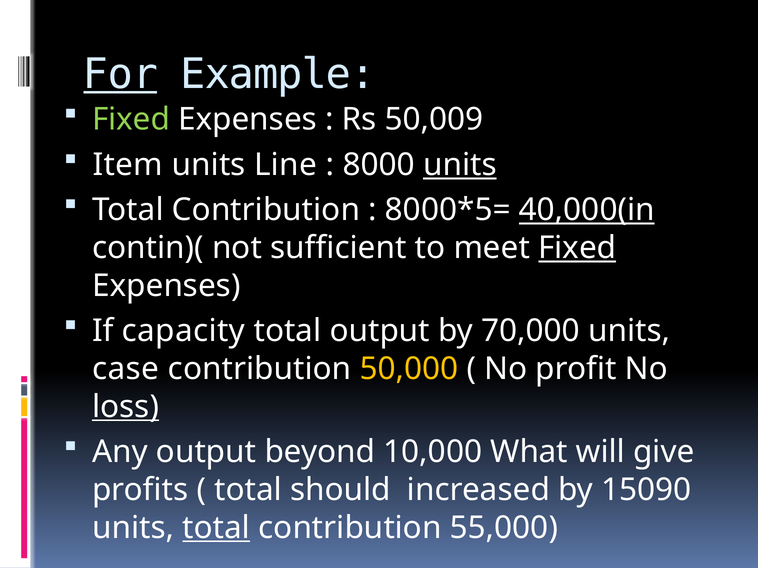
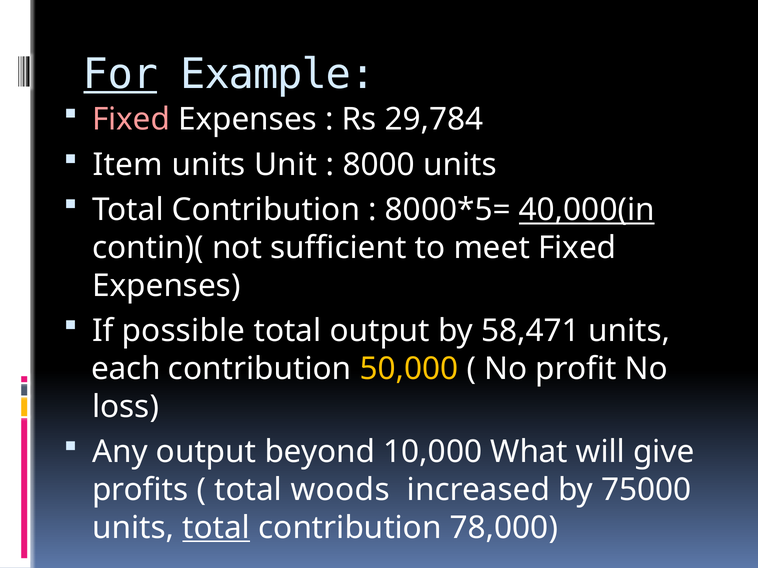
Fixed colour: light green -> pink (131, 120)
50,009: 50,009 -> 29,784 (434, 120)
Line: Line -> Unit (286, 165)
units underline: present -> none (460, 165)
Fixed underline: present -> none (577, 248)
capacity: capacity -> possible (184, 331)
70,000: 70,000 -> 58,471 (530, 331)
case: case -> each (126, 369)
loss underline: present -> none (126, 407)
should: should -> woods (340, 490)
15090: 15090 -> 75000 (646, 490)
55,000: 55,000 -> 78,000 (504, 528)
